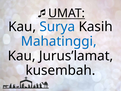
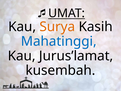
Surya colour: blue -> orange (57, 27)
